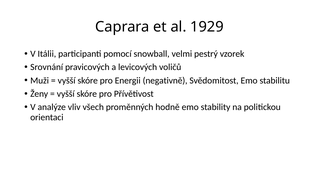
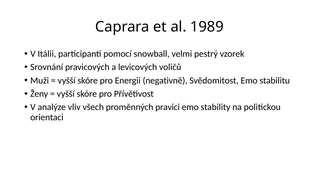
1929: 1929 -> 1989 (207, 27)
hodně: hodně -> pravici (168, 107)
